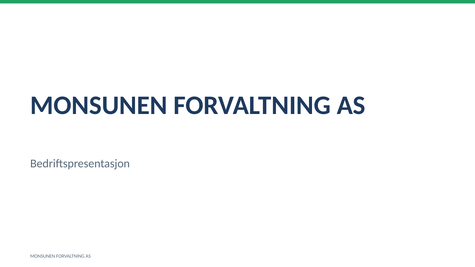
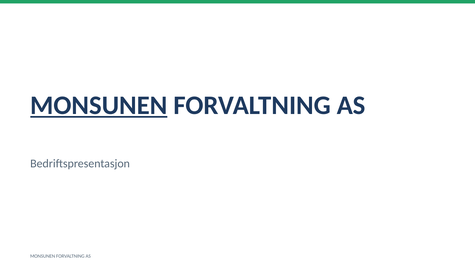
MONSUNEN underline: none -> present (99, 105)
